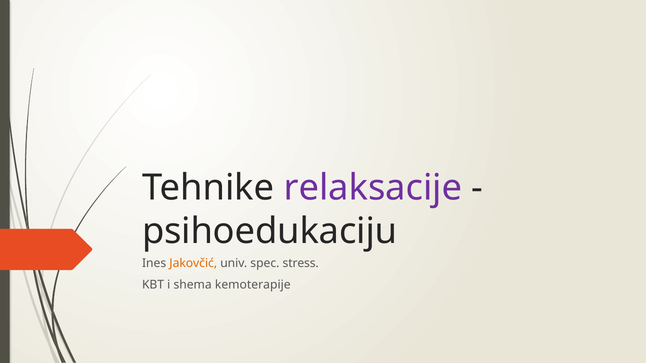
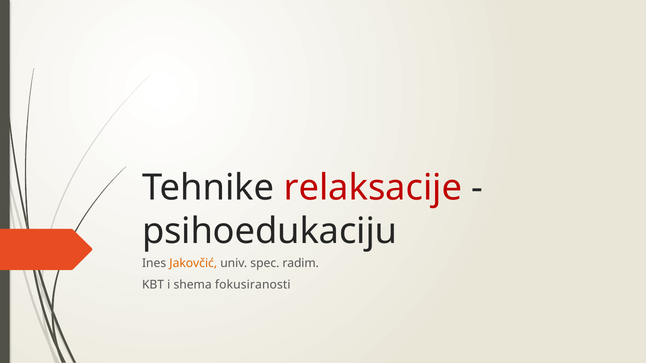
relaksacije colour: purple -> red (373, 188)
stress: stress -> radim (301, 264)
kemoterapije: kemoterapije -> fokusiranosti (253, 285)
